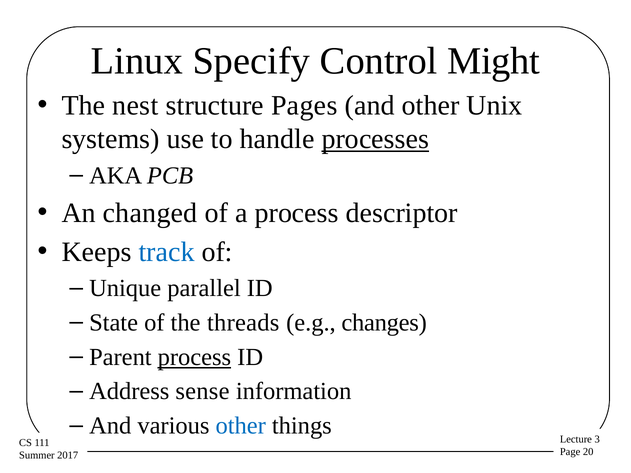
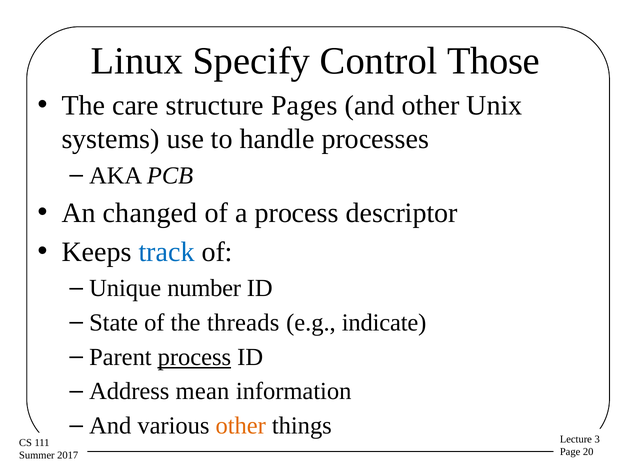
Might: Might -> Those (493, 61)
nest: nest -> care (135, 106)
processes underline: present -> none (375, 139)
parallel: parallel -> number (204, 288)
changes: changes -> indicate (384, 323)
sense: sense -> mean (202, 392)
other colour: blue -> orange (241, 426)
